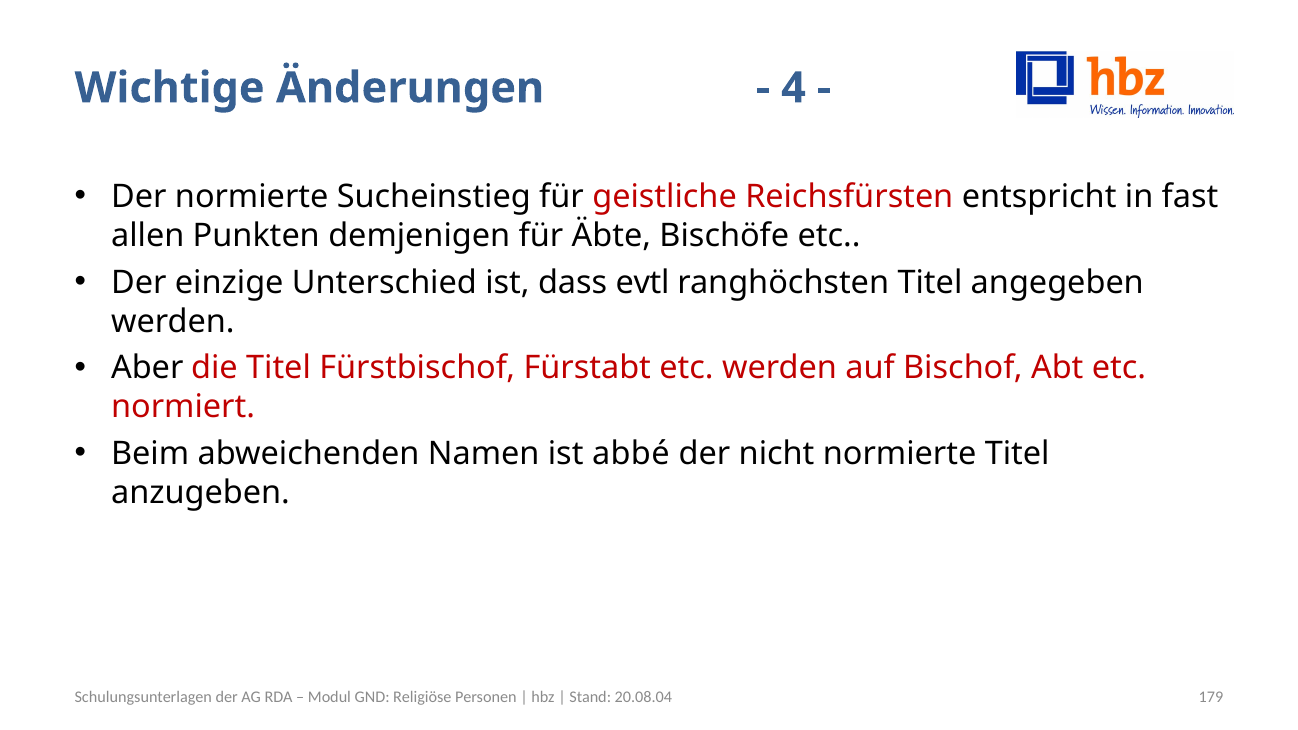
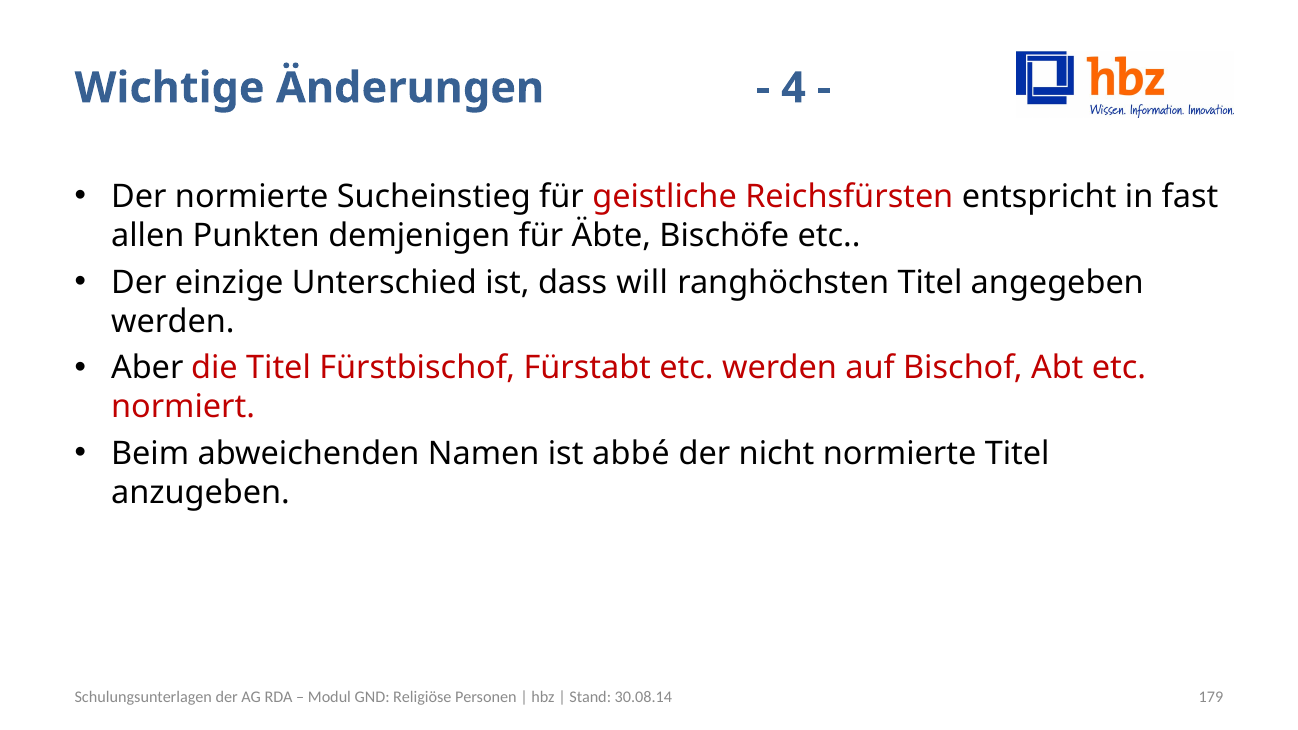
evtl: evtl -> will (642, 283)
20.08.04: 20.08.04 -> 30.08.14 (643, 697)
